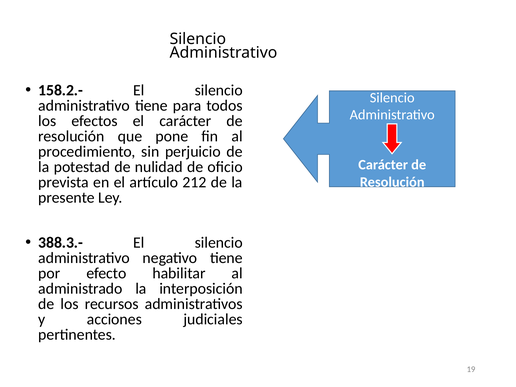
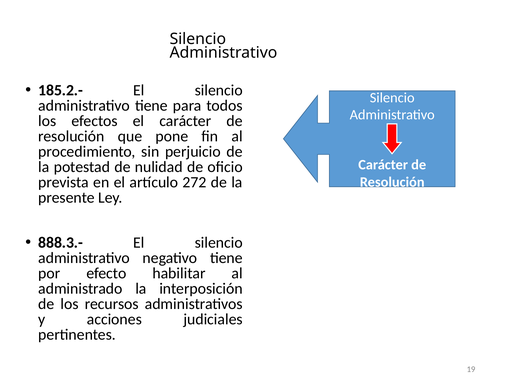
158.2.-: 158.2.- -> 185.2.- (61, 90)
212: 212 -> 272 (195, 182)
388.3.-: 388.3.- -> 888.3.- (61, 243)
